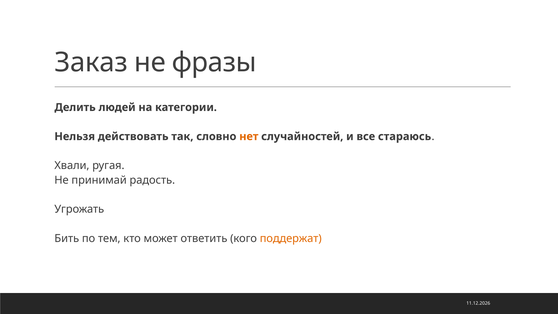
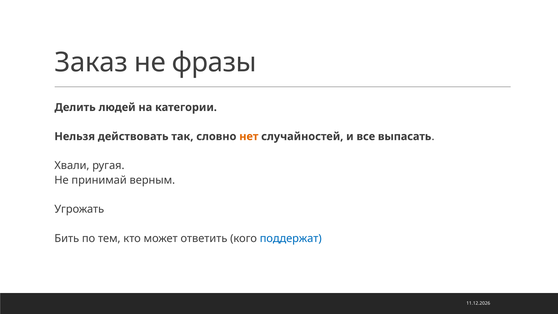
стараюсь: стараюсь -> выпасать (405, 136)
радость: радость -> верным (152, 180)
поддержат colour: orange -> blue (291, 238)
